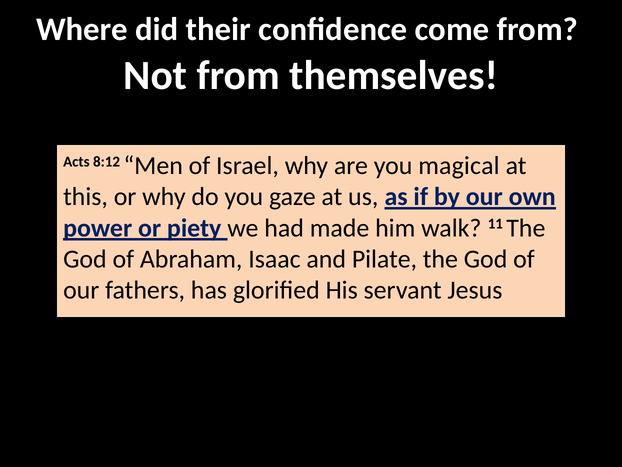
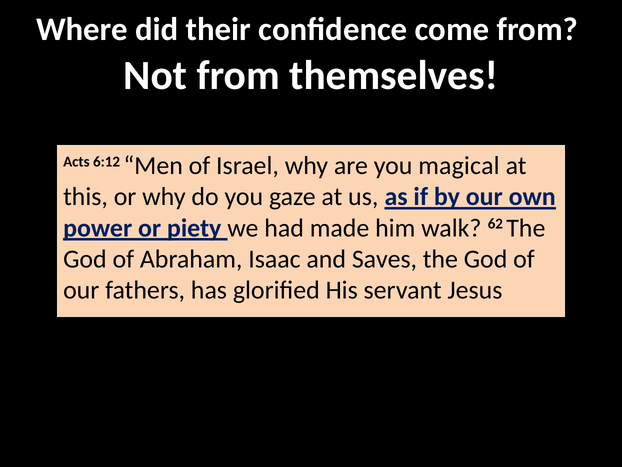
8:12: 8:12 -> 6:12 (107, 161)
11: 11 -> 62 (495, 224)
Pilate: Pilate -> Saves (384, 259)
